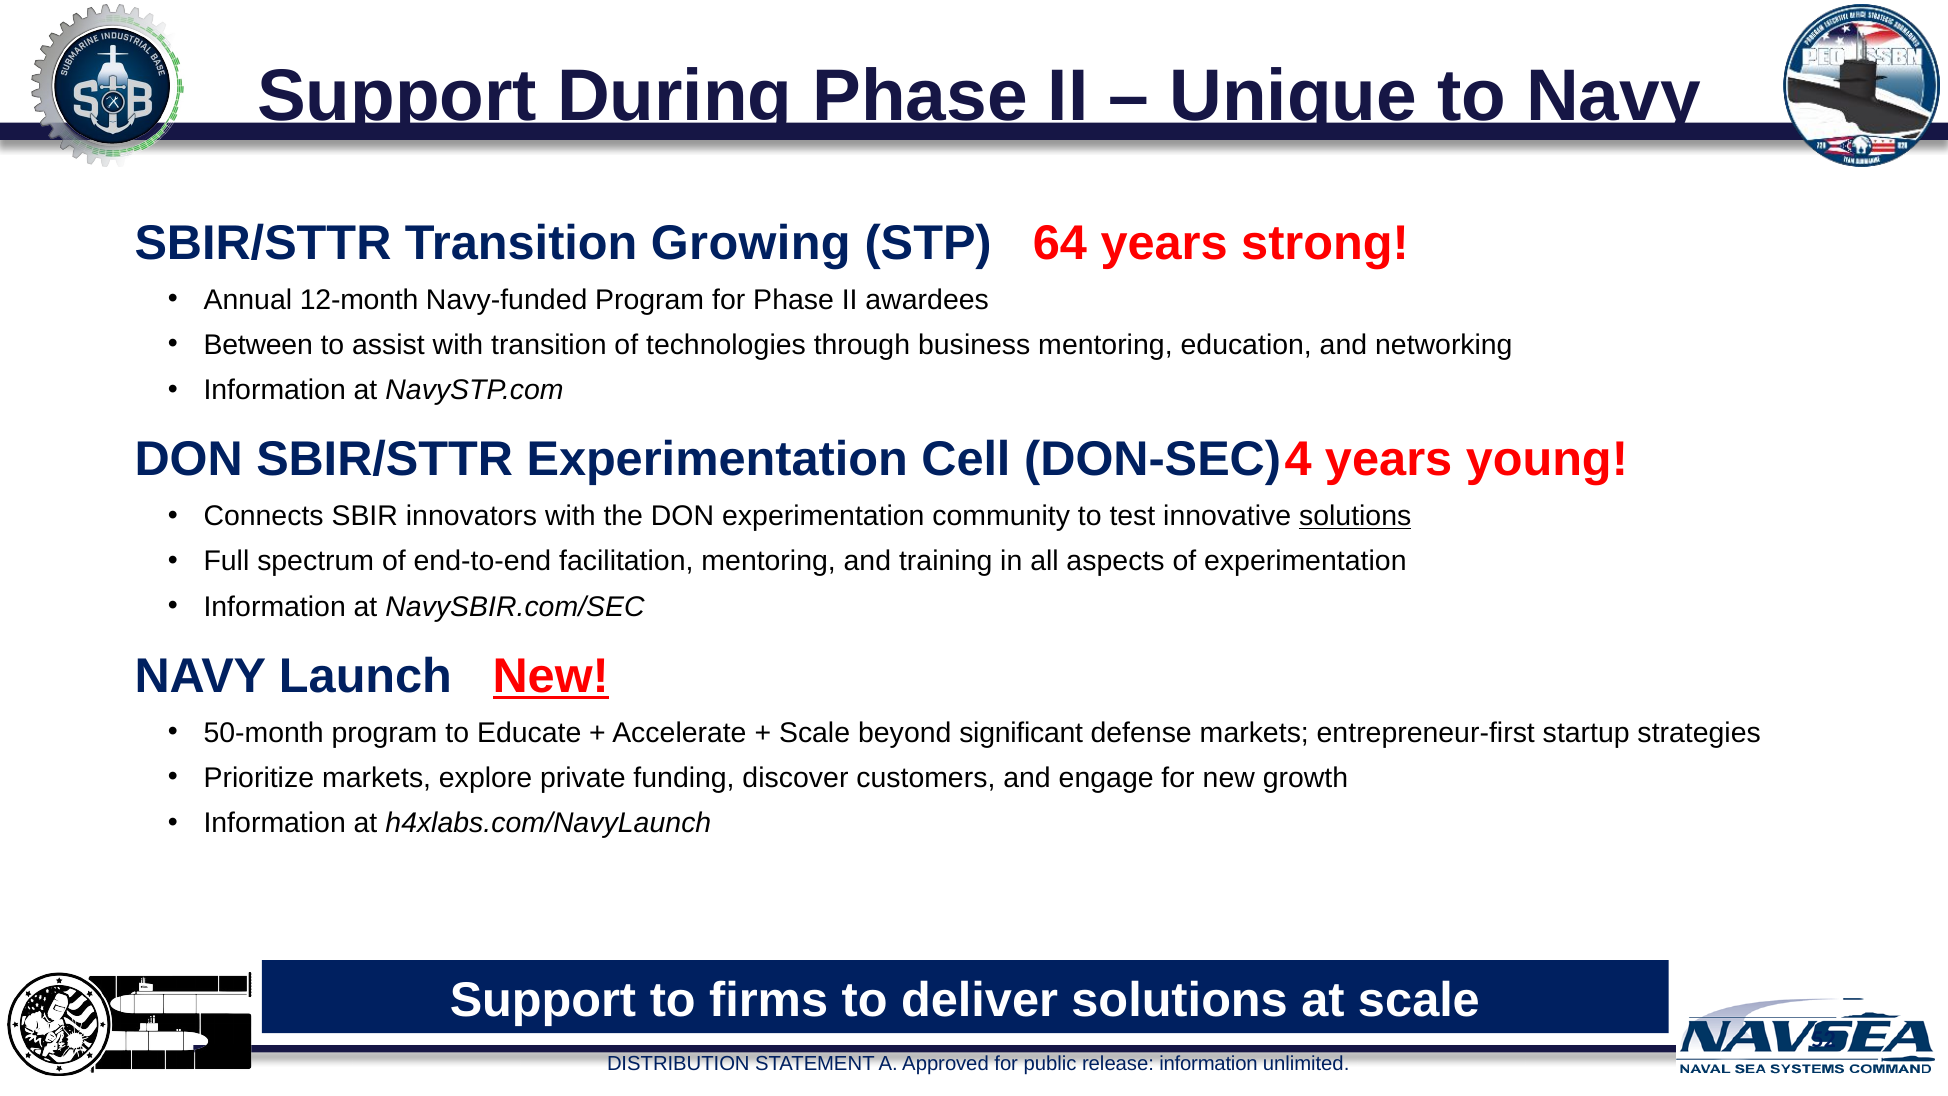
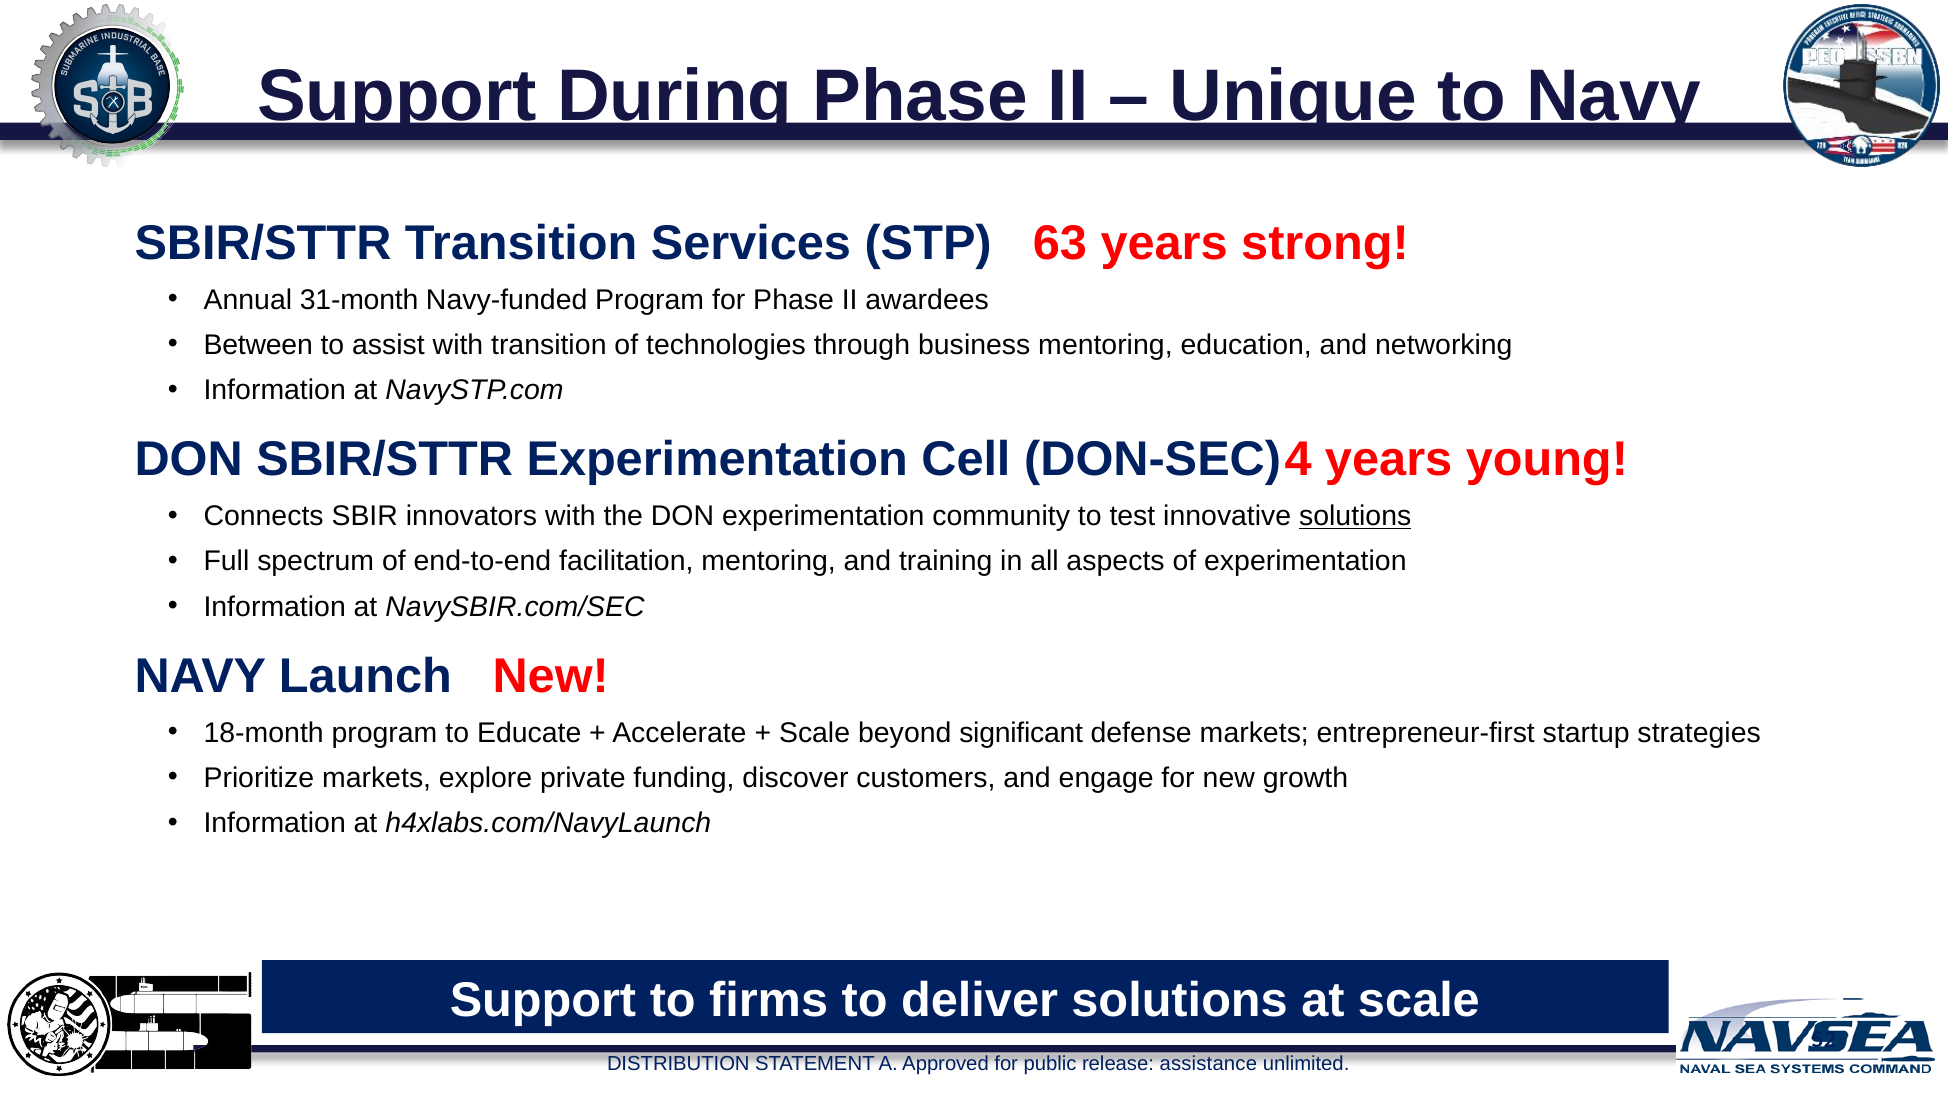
Growing: Growing -> Services (751, 243)
64: 64 -> 63 (1060, 243)
12-month: 12-month -> 31-month (359, 300)
New underline: present -> none (551, 676)
50-month: 50-month -> 18-month (264, 733)
release information: information -> assistance (1208, 1063)
